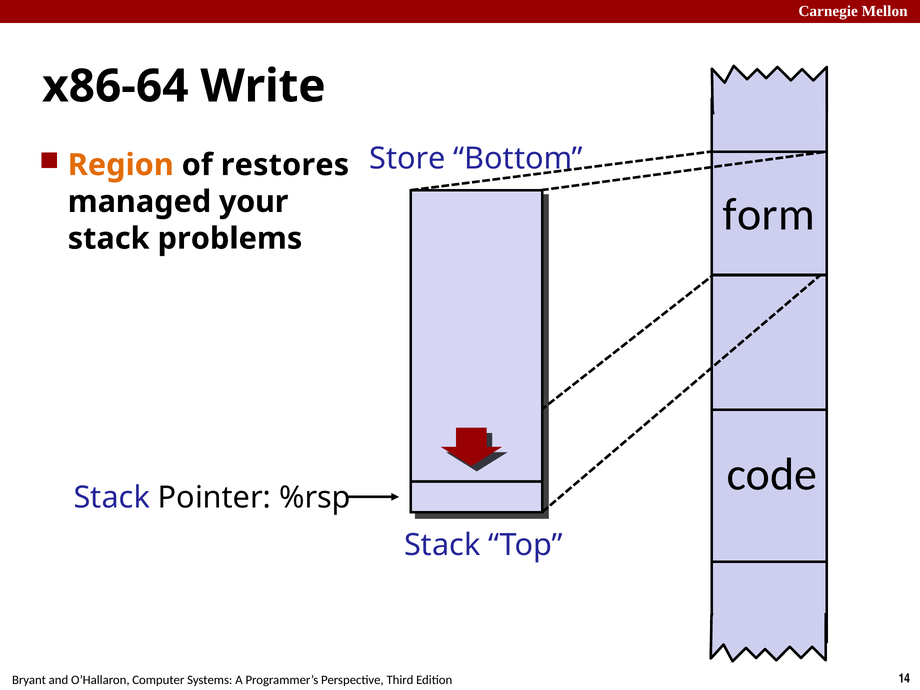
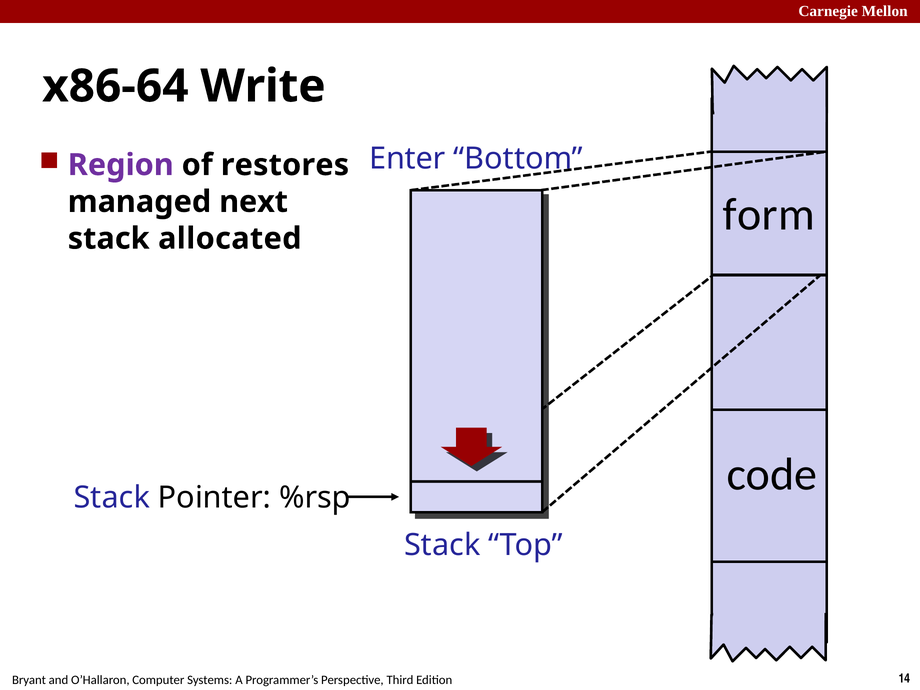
Store: Store -> Enter (407, 159)
Region colour: orange -> purple (121, 165)
your: your -> next (254, 202)
problems: problems -> allocated (230, 239)
